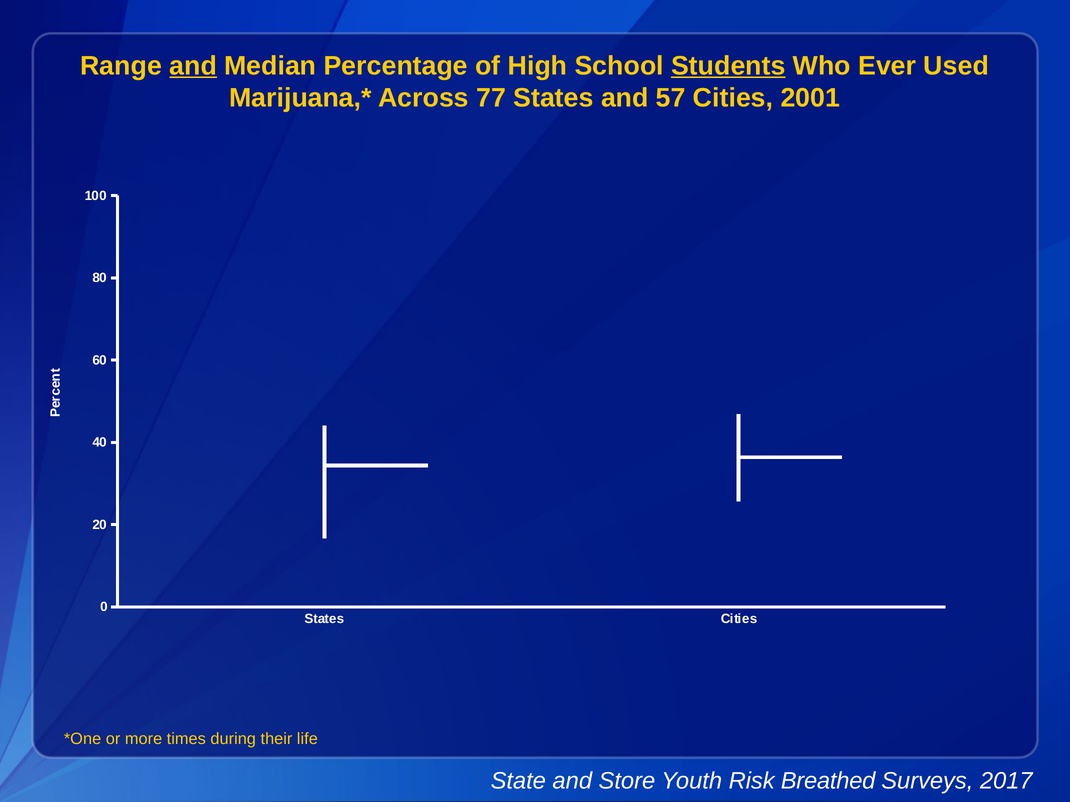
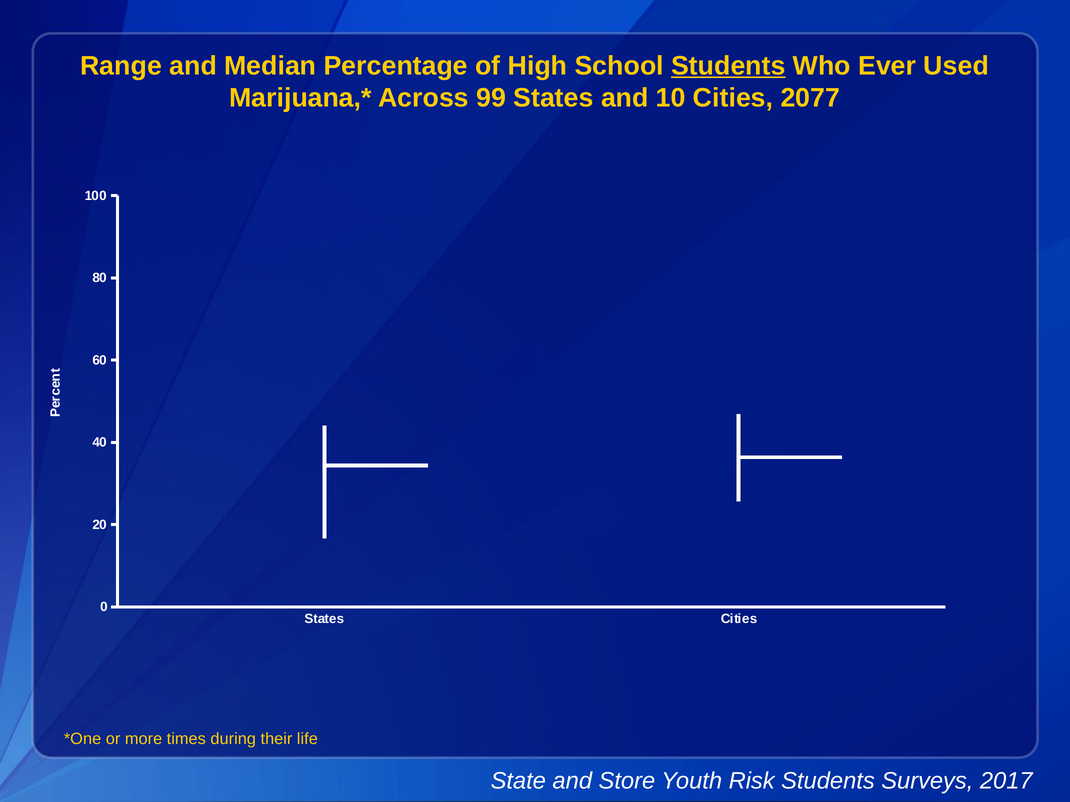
and underline: present -> none (193, 66)
77: 77 -> 99 (491, 98)
57: 57 -> 10 (671, 98)
2001: 2001 -> 2077 (810, 98)
Risk Breathed: Breathed -> Students (828, 781)
